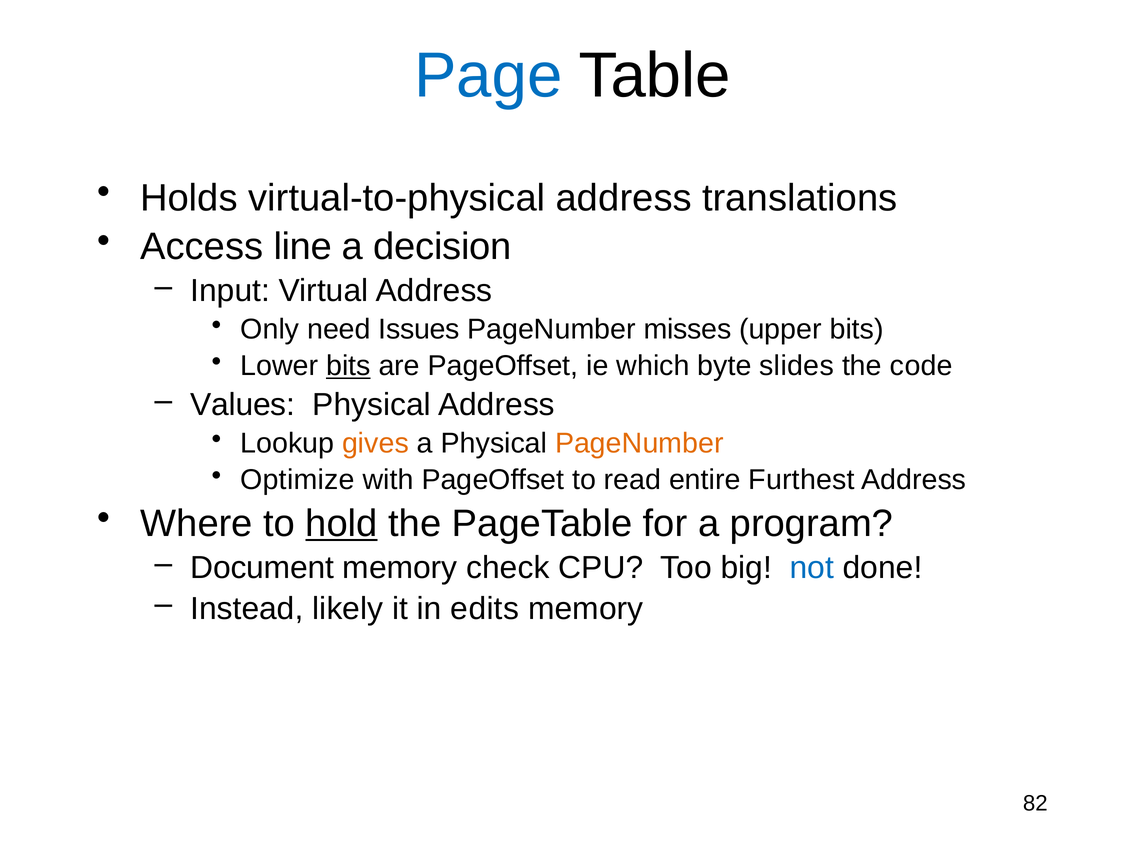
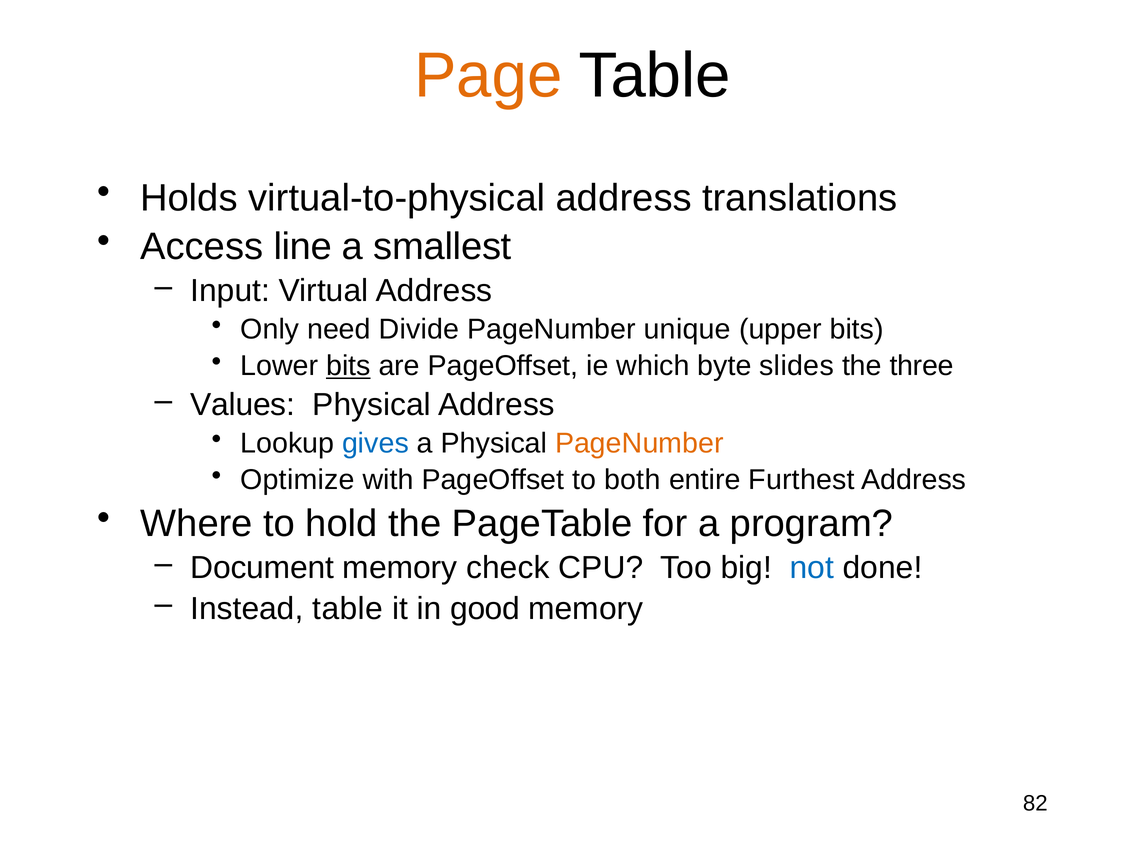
Page colour: blue -> orange (488, 76)
decision: decision -> smallest (442, 247)
Issues: Issues -> Divide (419, 329)
misses: misses -> unique (687, 329)
code: code -> three (922, 366)
gives colour: orange -> blue (375, 443)
read: read -> both (632, 480)
hold underline: present -> none (342, 524)
Instead likely: likely -> table (348, 608)
edits: edits -> good (485, 608)
